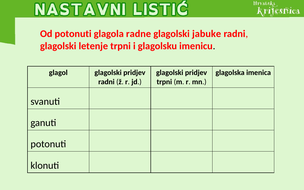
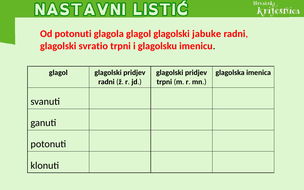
glagola radne: radne -> glagol (139, 34)
letenje: letenje -> svratio (93, 46)
